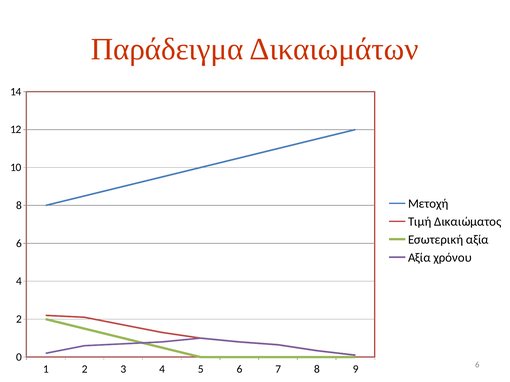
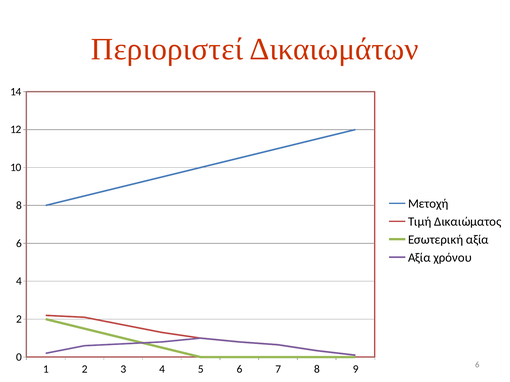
Παράδειγμα: Παράδειγμα -> Περιοριστεί (167, 49)
